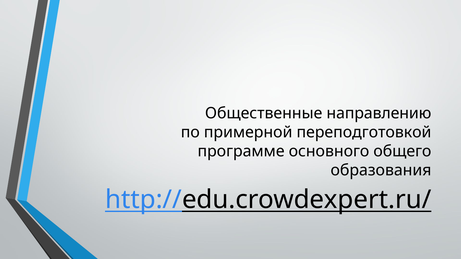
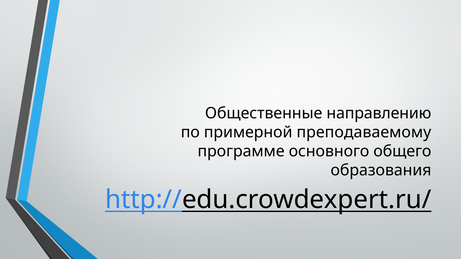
переподготовкой: переподготовкой -> преподаваемому (364, 132)
